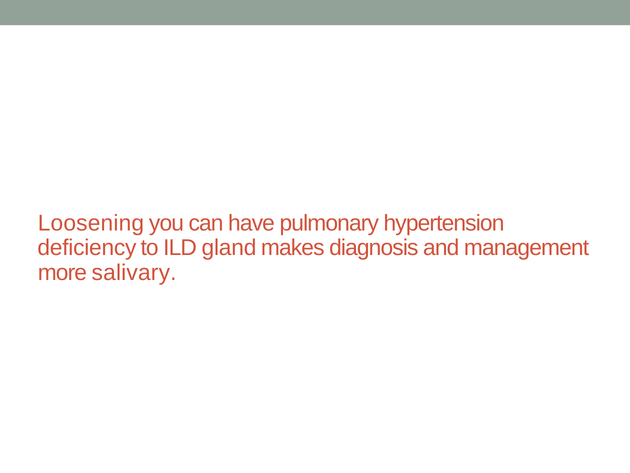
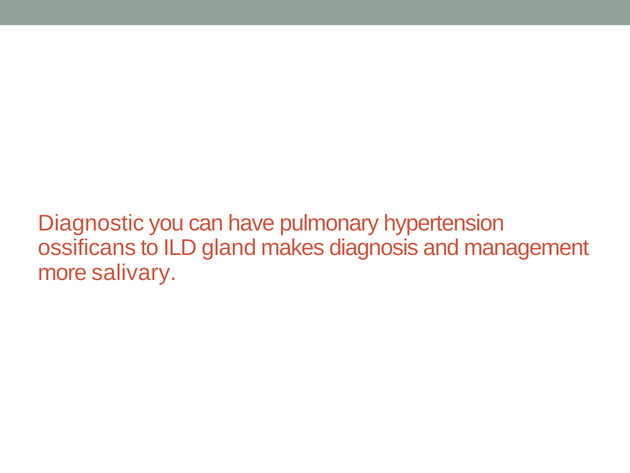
Loosening: Loosening -> Diagnostic (91, 223)
deficiency: deficiency -> ossificans (87, 248)
